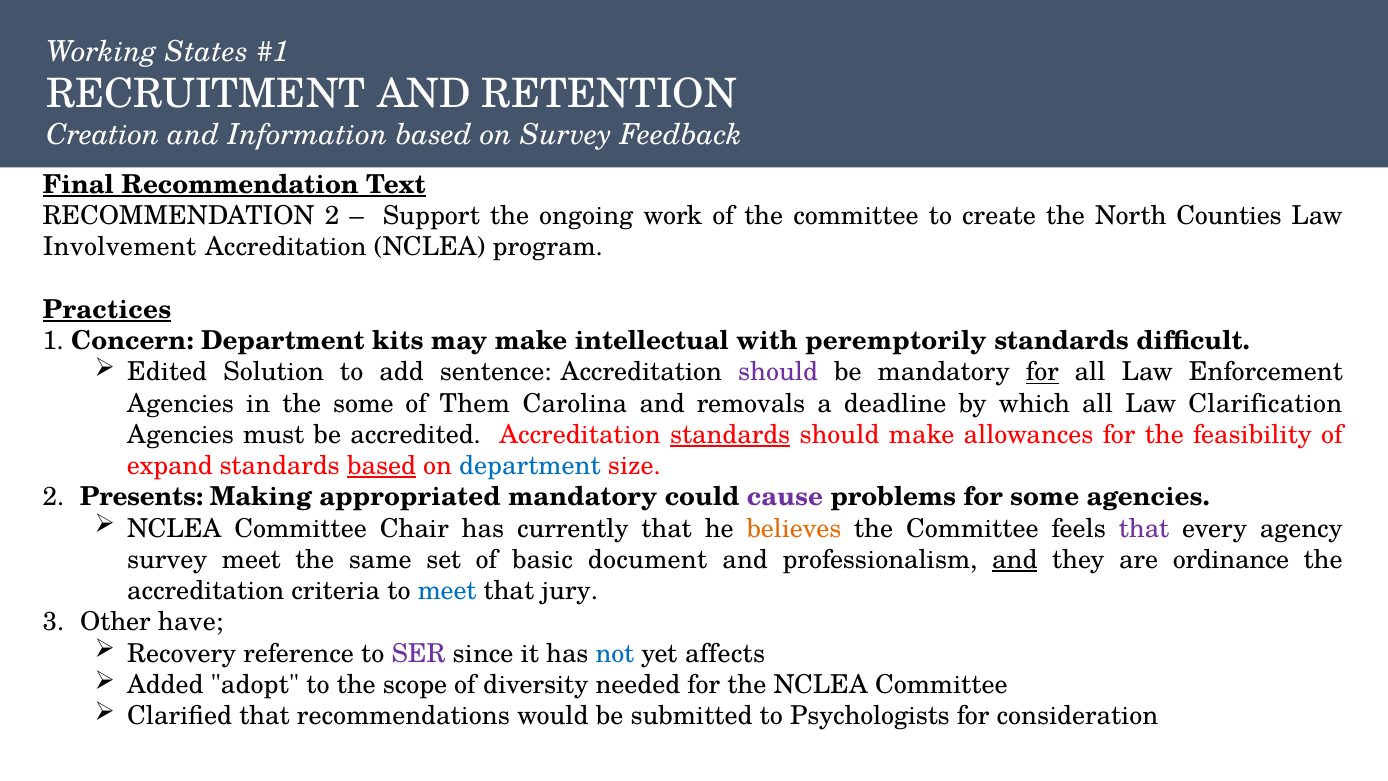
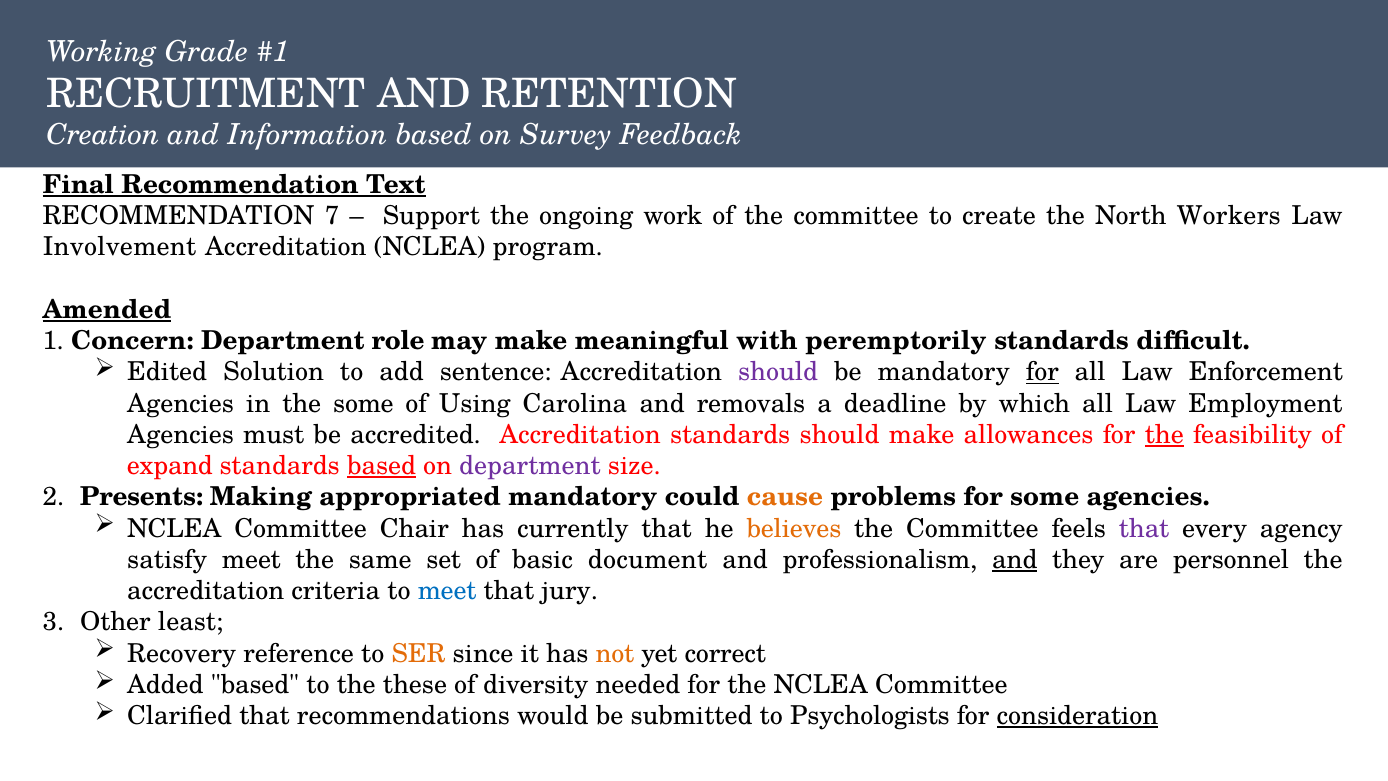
States: States -> Grade (207, 52)
RECOMMENDATION 2: 2 -> 7 (332, 216)
Counties: Counties -> Workers (1229, 216)
Practices: Practices -> Amended (107, 310)
kits: kits -> role (398, 341)
intellectual: intellectual -> meaningful (652, 341)
Them: Them -> Using (475, 403)
Clarification: Clarification -> Employment (1265, 403)
standards underline: present -> none (730, 435)
the underline: none -> present (1164, 435)
department colour: blue -> purple (530, 466)
cause colour: purple -> orange (785, 497)
survey: survey -> satisfy (167, 560)
ordinance: ordinance -> personnel (1231, 560)
have: have -> least (191, 622)
SER colour: purple -> orange (419, 653)
not colour: blue -> orange (615, 653)
affects: affects -> correct (725, 653)
Added adopt: adopt -> based (255, 684)
scope: scope -> these (415, 684)
consideration underline: none -> present (1077, 716)
